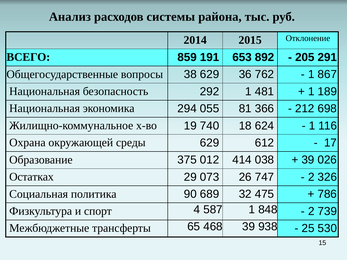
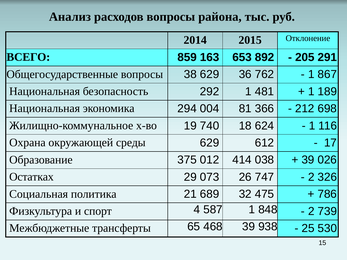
расходов системы: системы -> вопросы (171, 17)
191: 191 -> 163 (210, 57)
055: 055 -> 004 (210, 109)
90: 90 -> 21 (190, 194)
